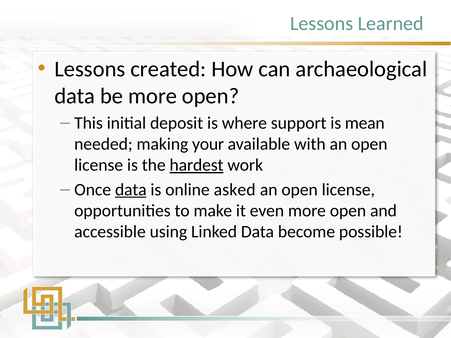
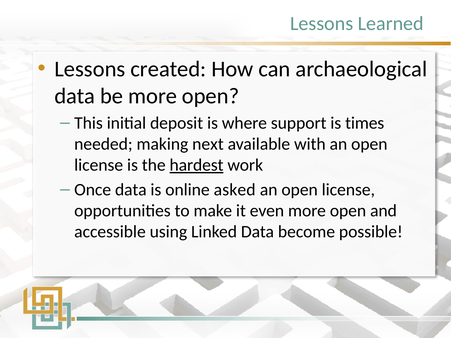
mean: mean -> times (365, 123)
your: your -> next (208, 144)
data underline: present -> none (131, 190)
